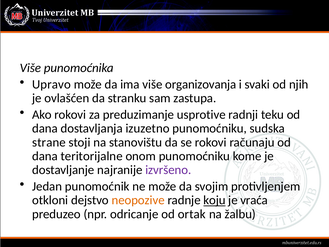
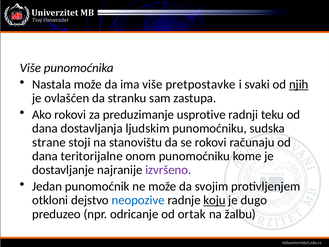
Upravo: Upravo -> Nastala (52, 84)
organizovanja: organizovanja -> pretpostavke (201, 84)
njih underline: none -> present (299, 84)
izuzetno: izuzetno -> ljudskim (147, 128)
neopozive colour: orange -> blue (138, 200)
vraća: vraća -> dugo (254, 200)
